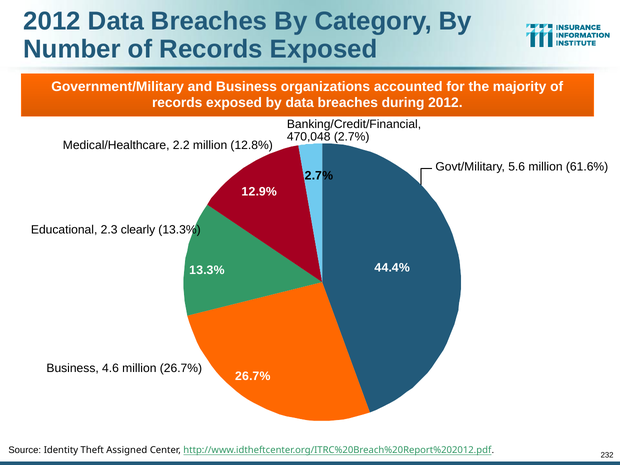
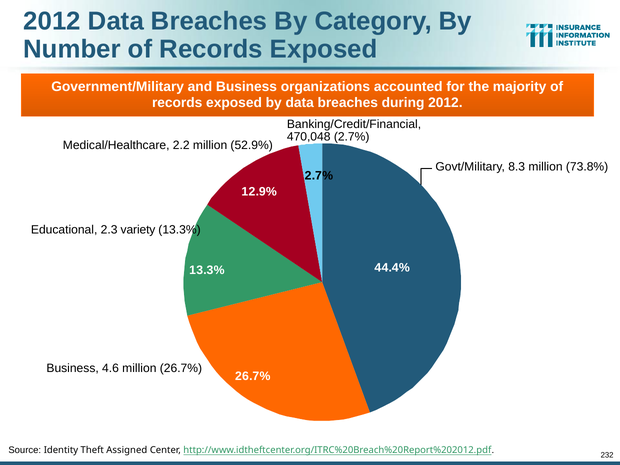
12.8%: 12.8% -> 52.9% (252, 145)
5.6: 5.6 -> 8.3 (517, 167)
61.6%: 61.6% -> 73.8% (587, 167)
clearly: clearly -> variety (138, 230)
